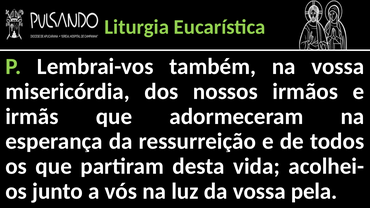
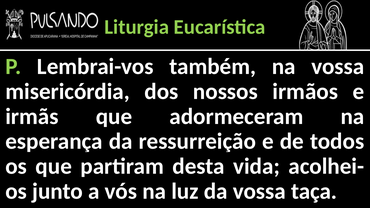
pela: pela -> taça (314, 191)
